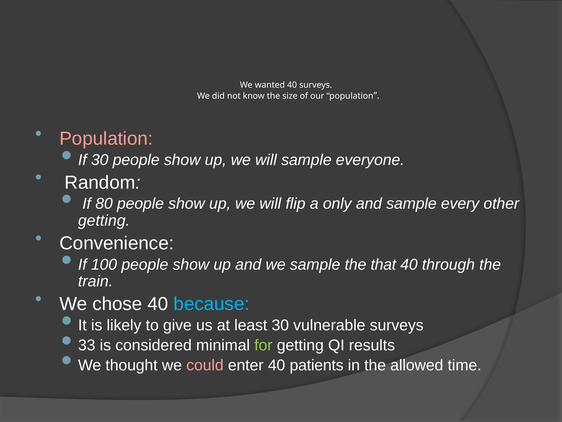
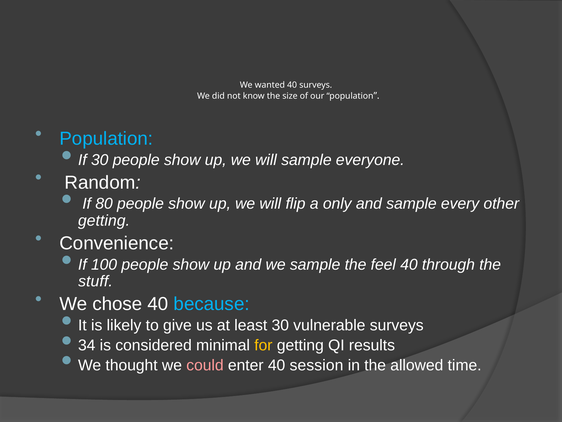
Population colour: pink -> light blue (106, 139)
that: that -> feel (383, 264)
train: train -> stuff (95, 281)
33: 33 -> 34 (87, 345)
for colour: light green -> yellow (263, 345)
patients: patients -> session (317, 365)
